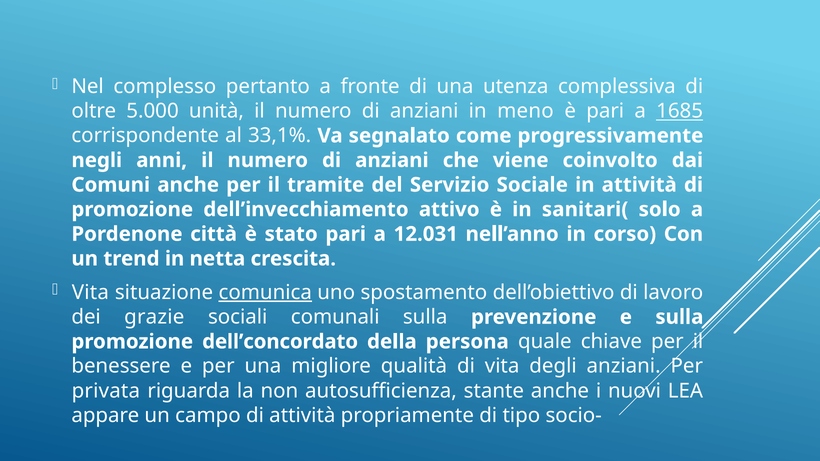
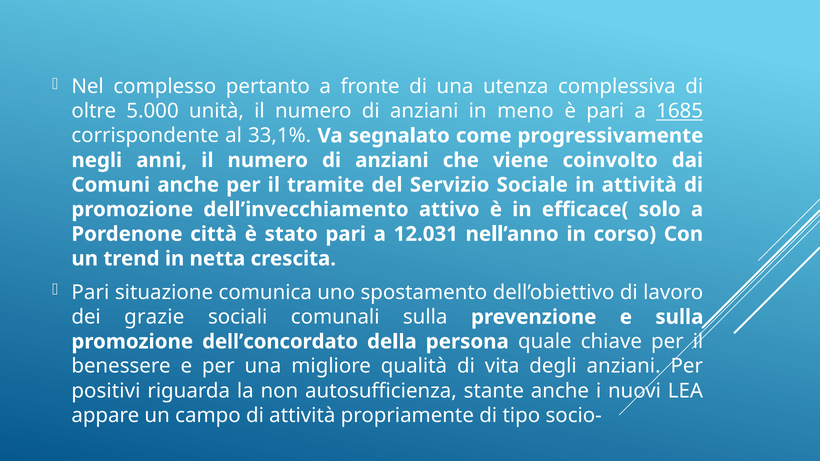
sanitari(: sanitari( -> efficace( (585, 210)
Vita: Vita -> Pari (90, 293)
comunica underline: present -> none (265, 293)
privata: privata -> positivi (106, 391)
